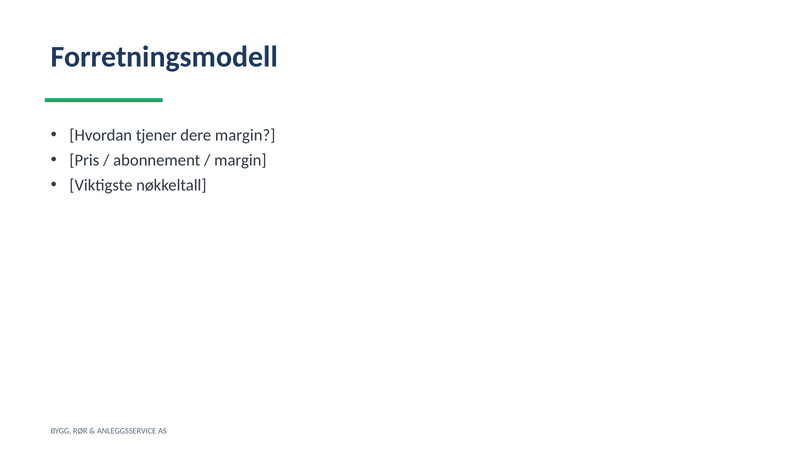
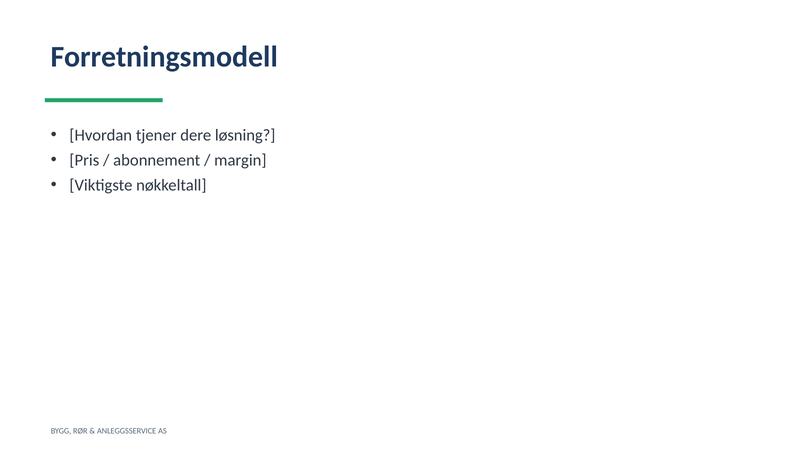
dere margin: margin -> løsning (245, 135)
